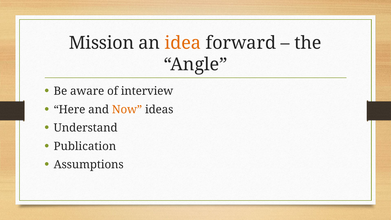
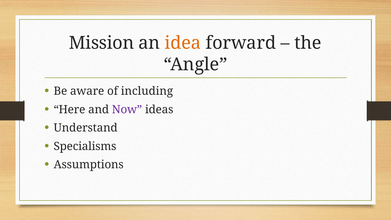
interview: interview -> including (147, 91)
Now colour: orange -> purple (127, 109)
Publication: Publication -> Specialisms (85, 146)
